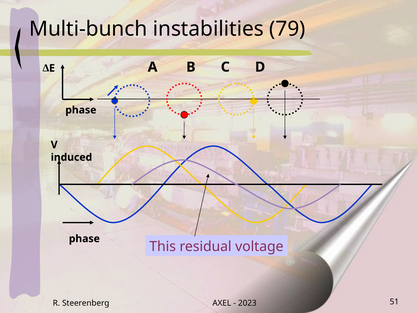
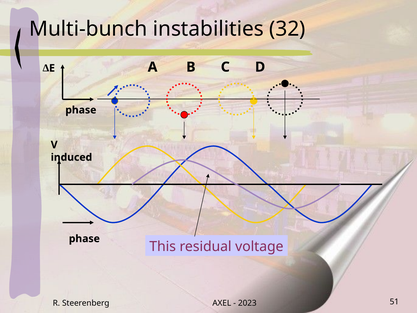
79: 79 -> 32 (287, 29)
